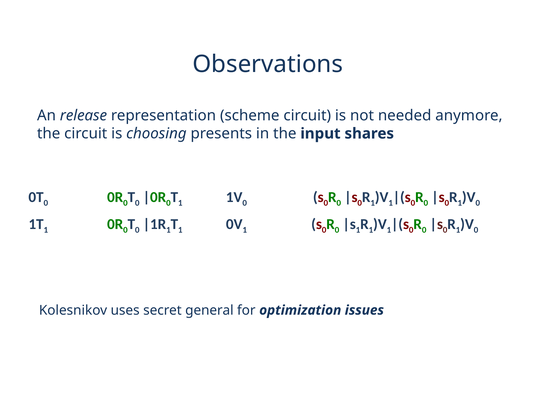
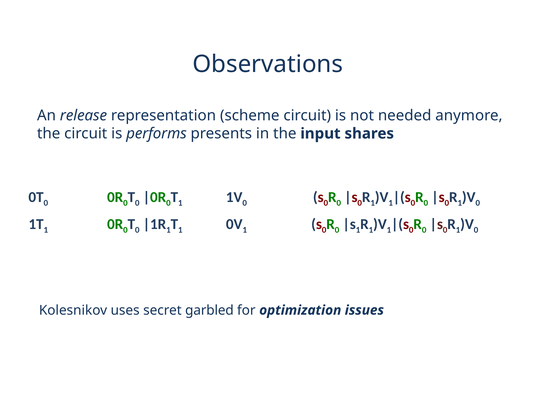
choosing: choosing -> performs (156, 134)
general: general -> garbled (209, 310)
